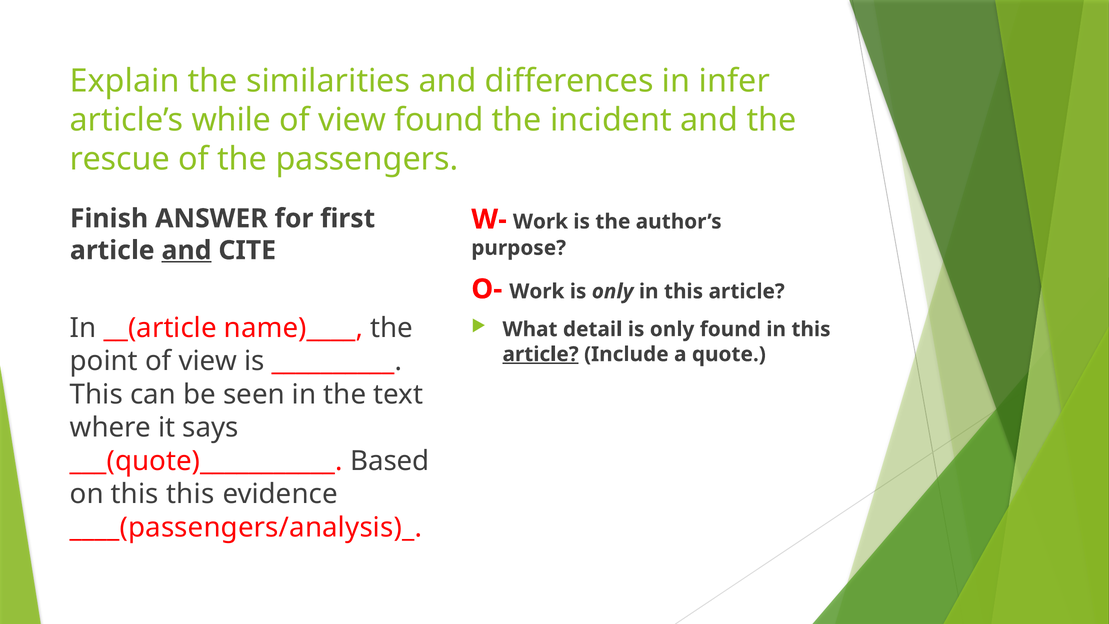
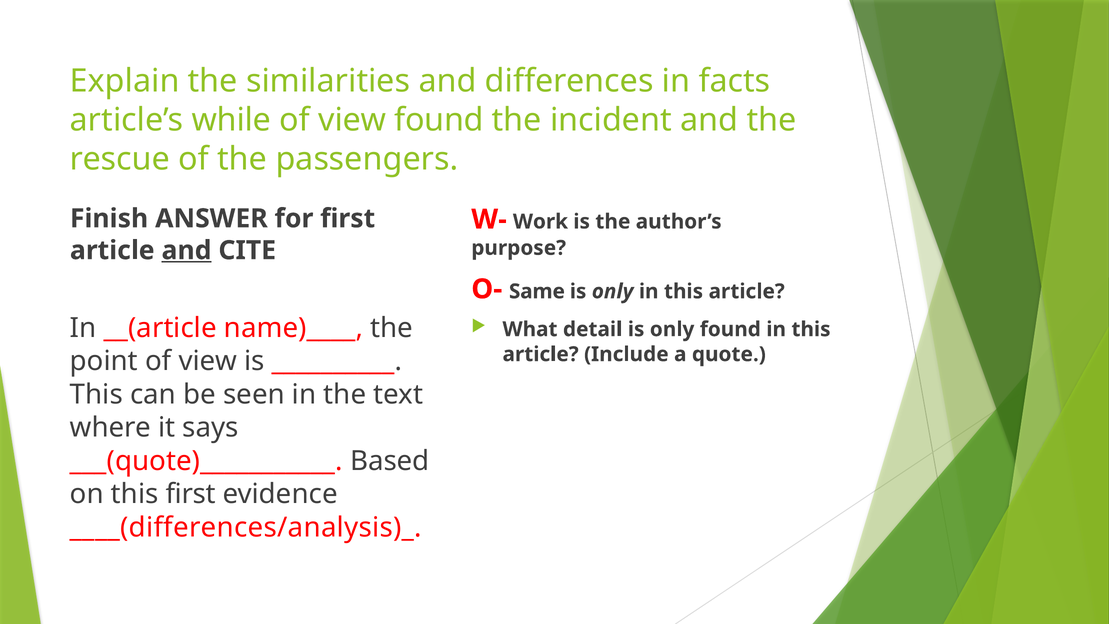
infer: infer -> facts (734, 81)
O- Work: Work -> Same (537, 291)
article underline: present -> none (541, 354)
this this: this -> first (191, 494)
____(passengers/analysis)_: ____(passengers/analysis)_ -> ____(differences/analysis)_ (246, 527)
